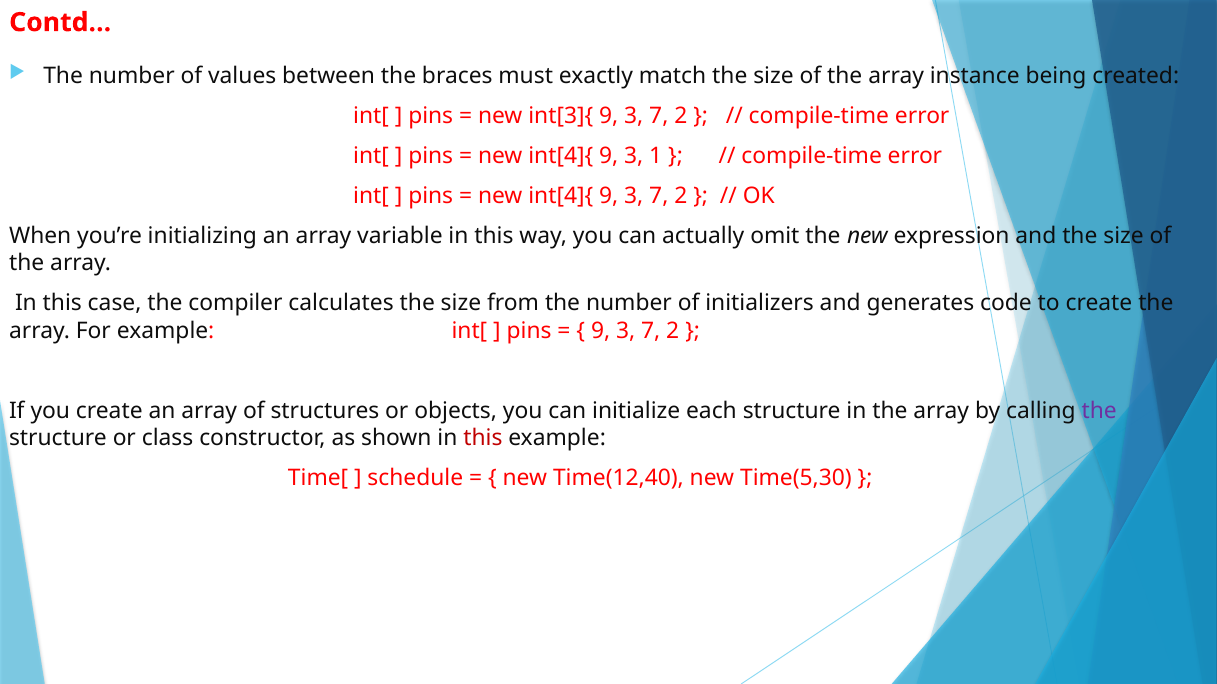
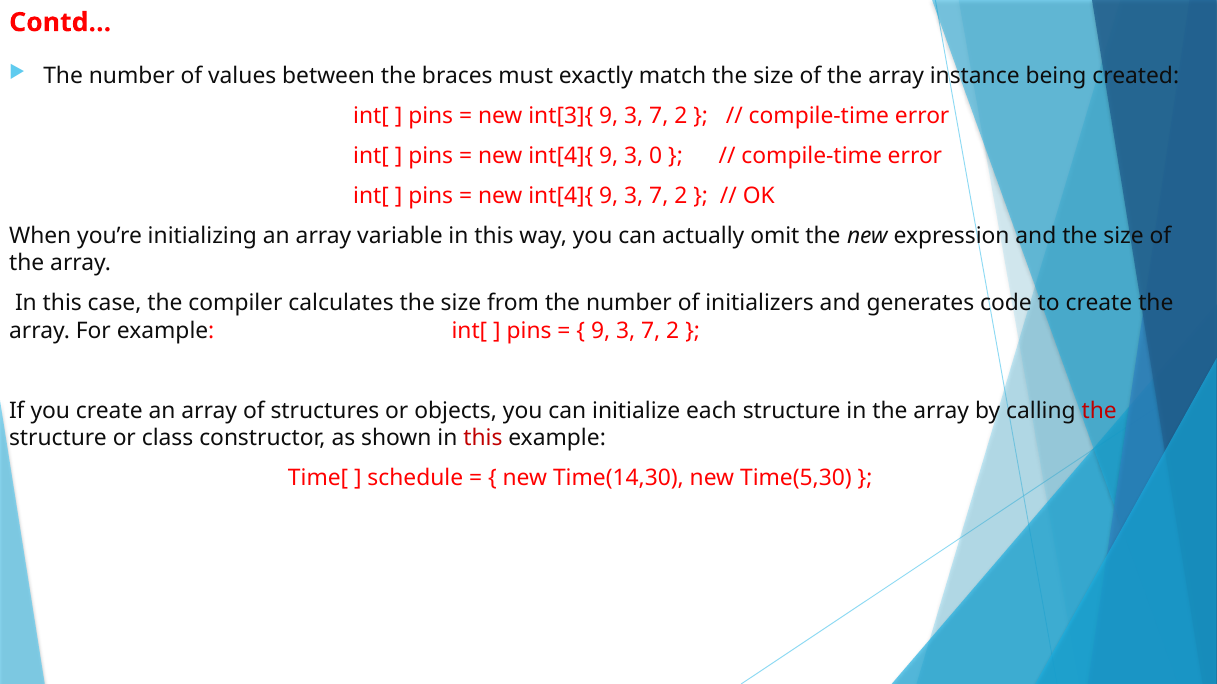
1: 1 -> 0 (656, 156)
the colour: purple -> red (1099, 411)
Time(12,40: Time(12,40 -> Time(14,30 (618, 478)
